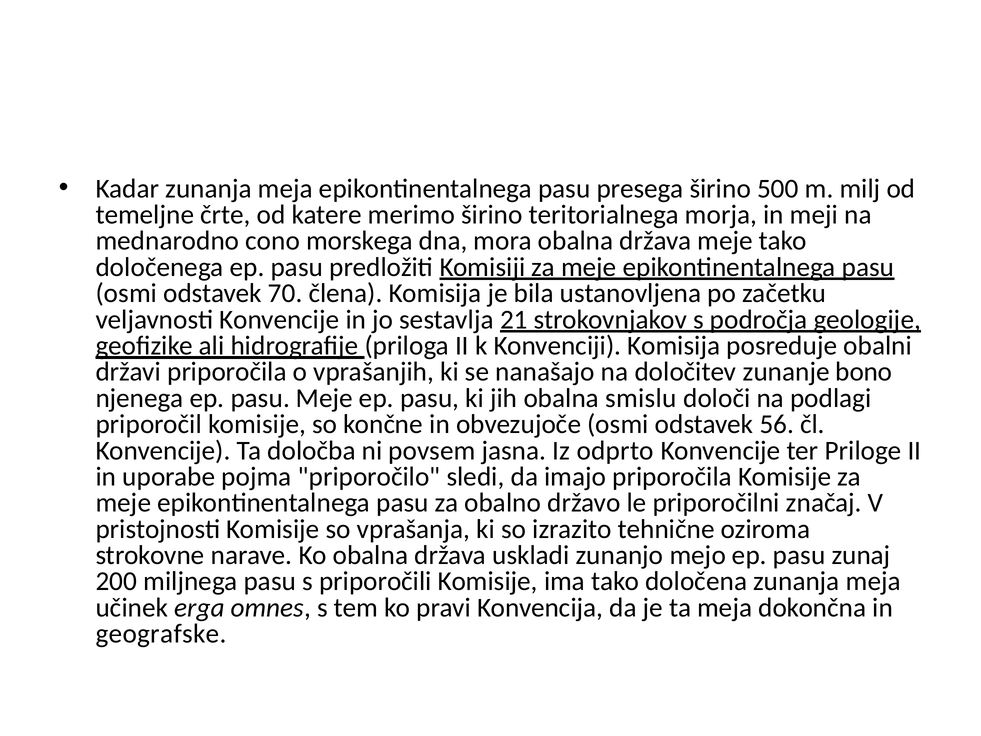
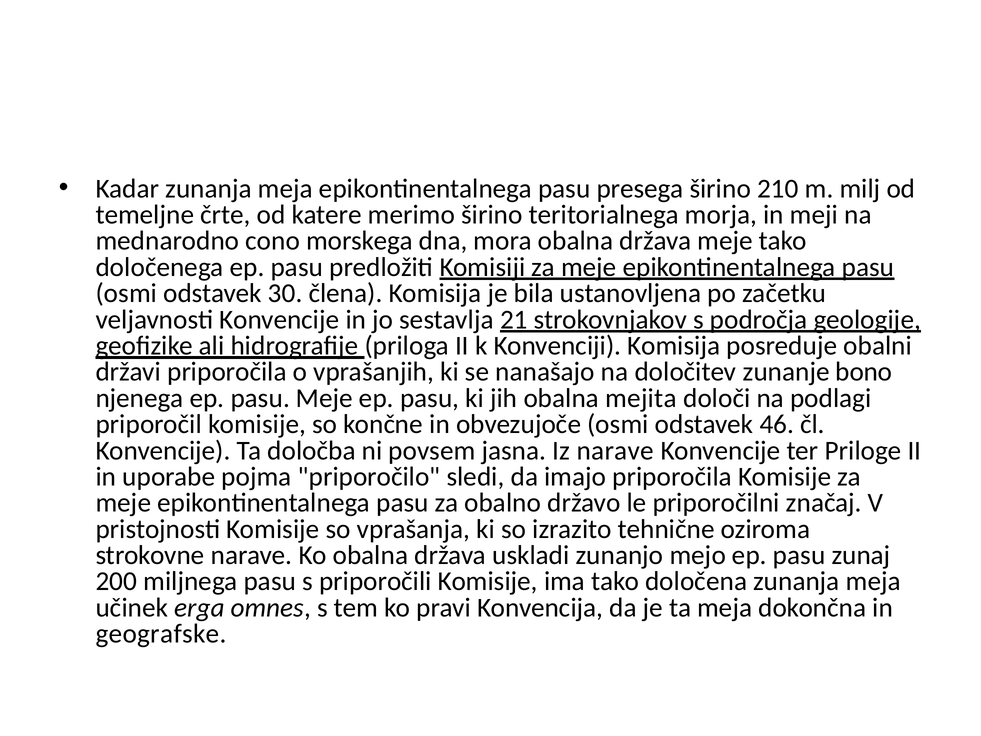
500: 500 -> 210 (778, 189)
70: 70 -> 30 (285, 293)
smislu: smislu -> mejita (641, 398)
56: 56 -> 46 (777, 424)
Iz odprto: odprto -> narave (615, 450)
